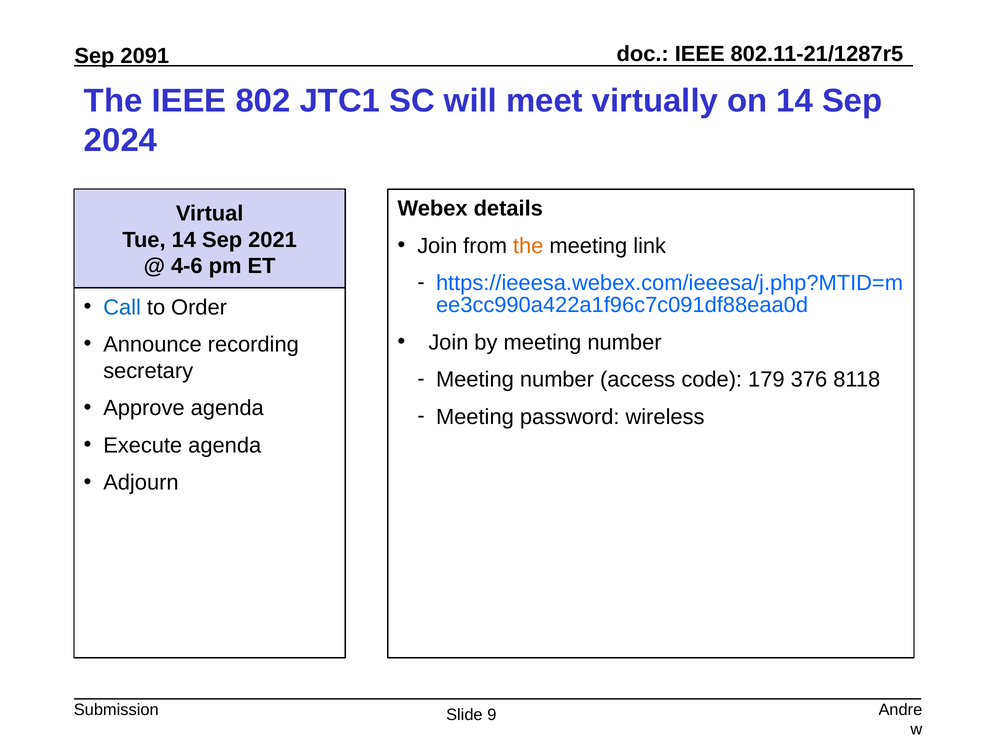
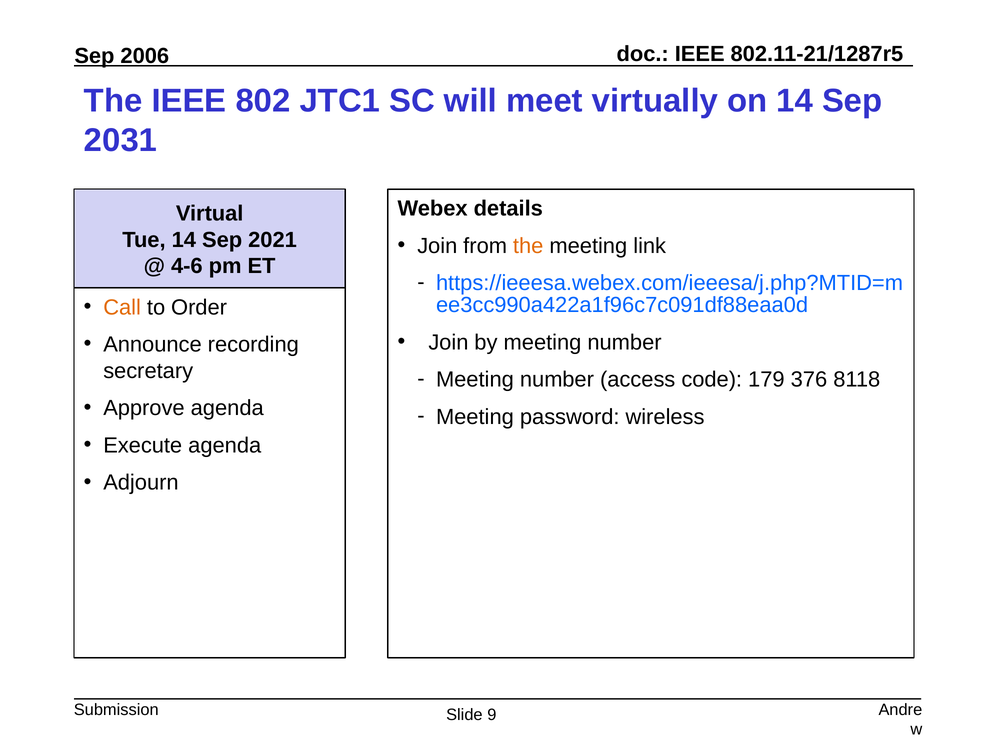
2091: 2091 -> 2006 (145, 56)
2024: 2024 -> 2031 (121, 141)
Call colour: blue -> orange (122, 307)
